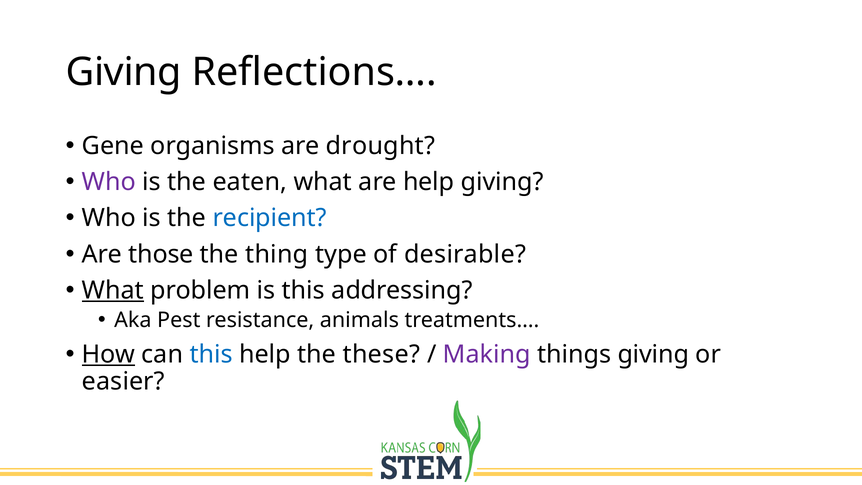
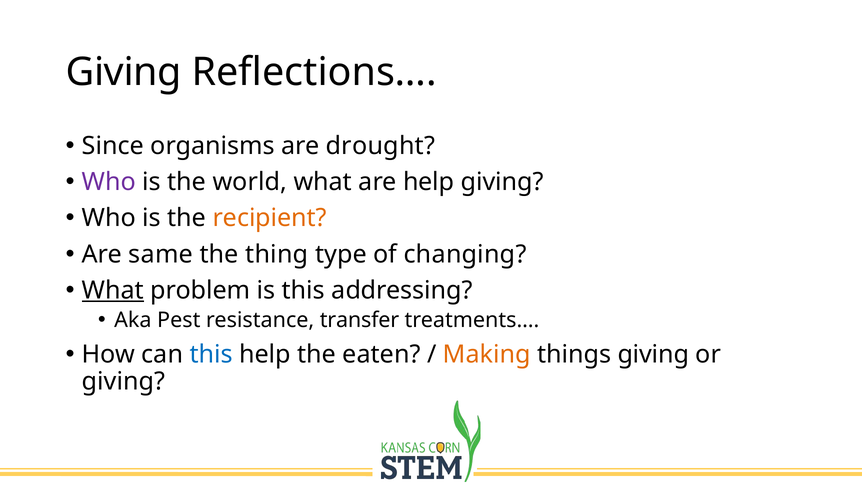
Gene: Gene -> Since (113, 146)
eaten: eaten -> world (250, 182)
recipient colour: blue -> orange (270, 218)
those: those -> same (161, 254)
desirable: desirable -> changing (465, 254)
animals: animals -> transfer (359, 320)
How underline: present -> none (108, 354)
these: these -> eaten (382, 354)
Making colour: purple -> orange (487, 354)
easier: easier -> giving (123, 381)
